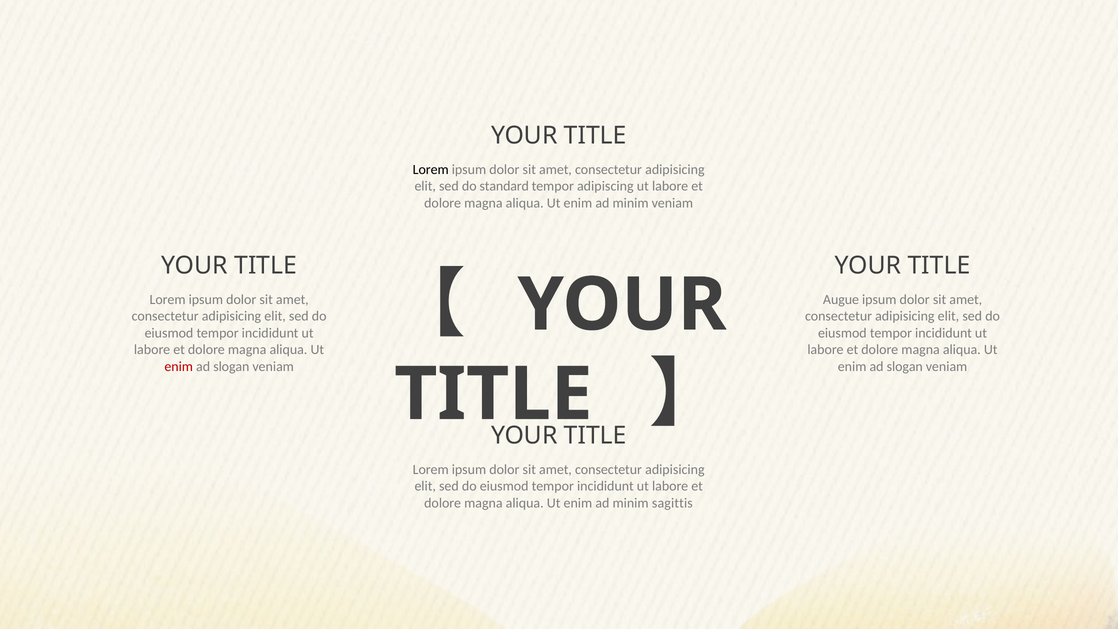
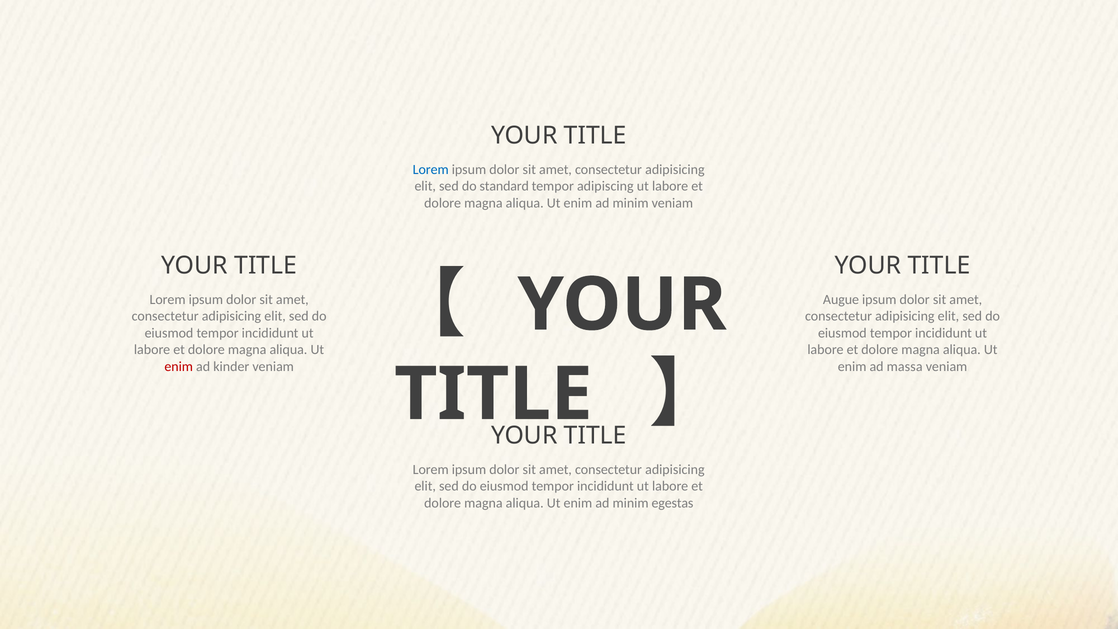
Lorem colour: black -> blue (431, 170)
slogan: slogan -> kinder (231, 367)
slogan: slogan -> massa (905, 367)
sagittis: sagittis -> egestas (673, 503)
